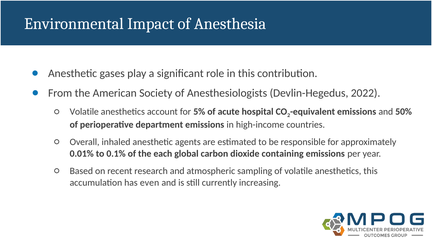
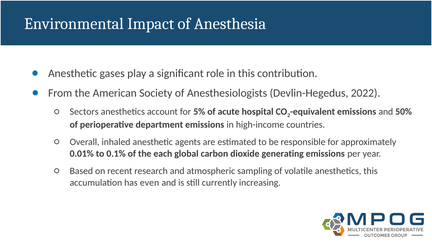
Volatile: Volatile -> Sectors (84, 112)
containing: containing -> generating (283, 154)
